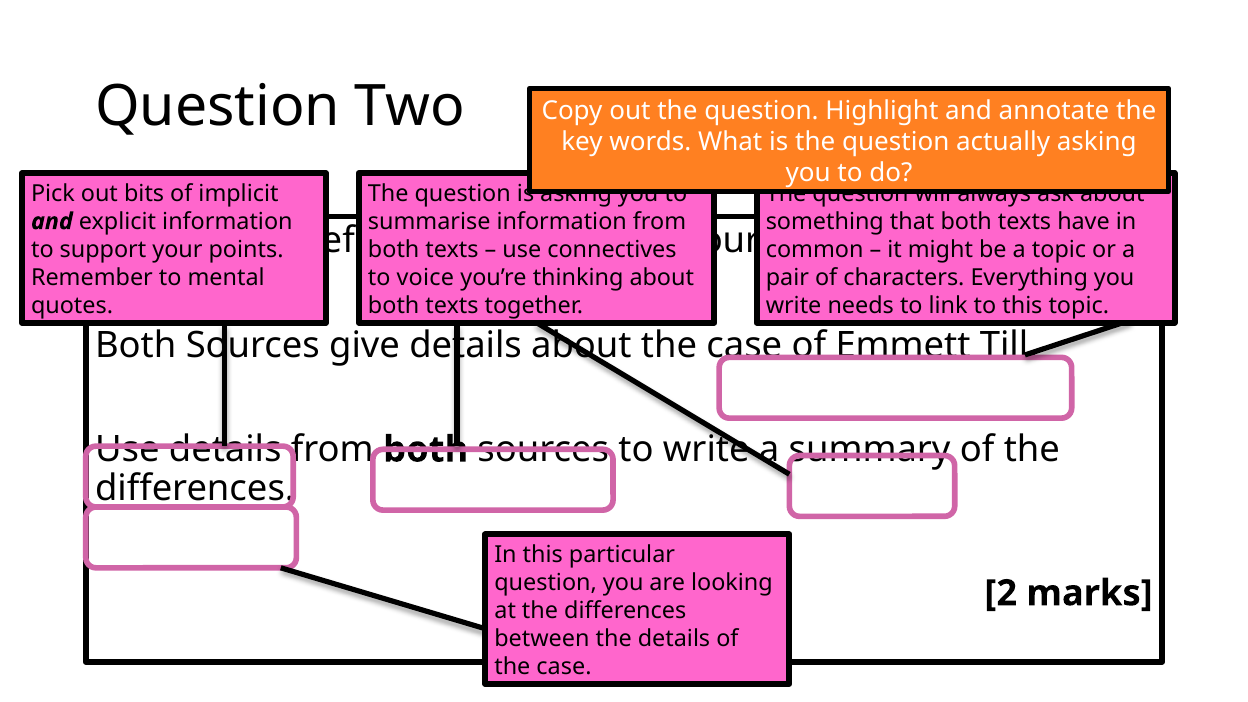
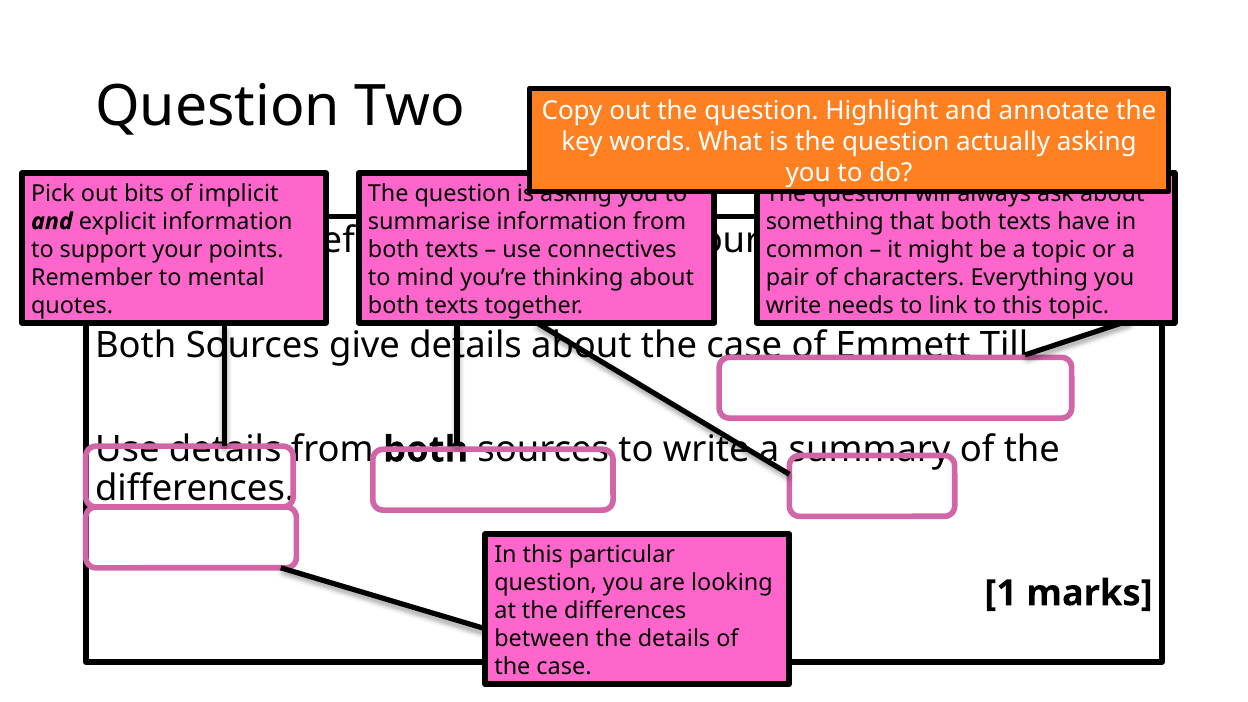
voice: voice -> mind (425, 278)
2: 2 -> 1 (1001, 593)
